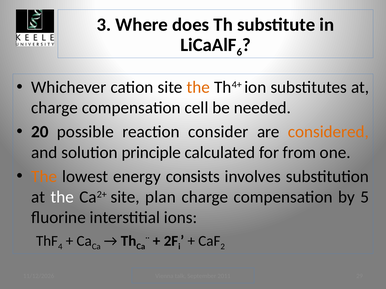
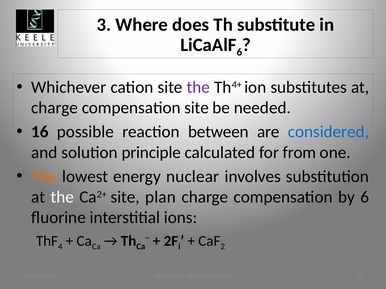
the colour: orange -> purple (198, 87)
compensation cell: cell -> site (197, 108)
20: 20 -> 16 (40, 132)
consider: consider -> between (218, 132)
considered colour: orange -> blue (328, 132)
consists: consists -> nuclear (193, 177)
by 5: 5 -> 6 (365, 197)
